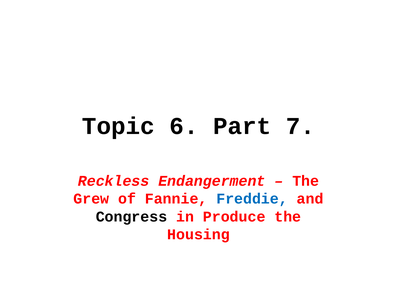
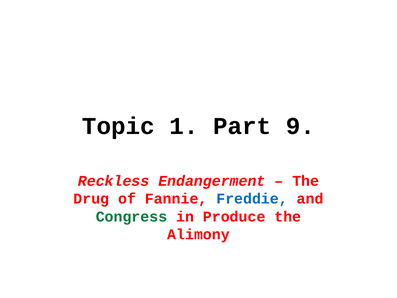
6: 6 -> 1 (184, 126)
7: 7 -> 9 (300, 126)
Grew: Grew -> Drug (91, 199)
Congress colour: black -> green (131, 216)
Housing: Housing -> Alimony (198, 234)
